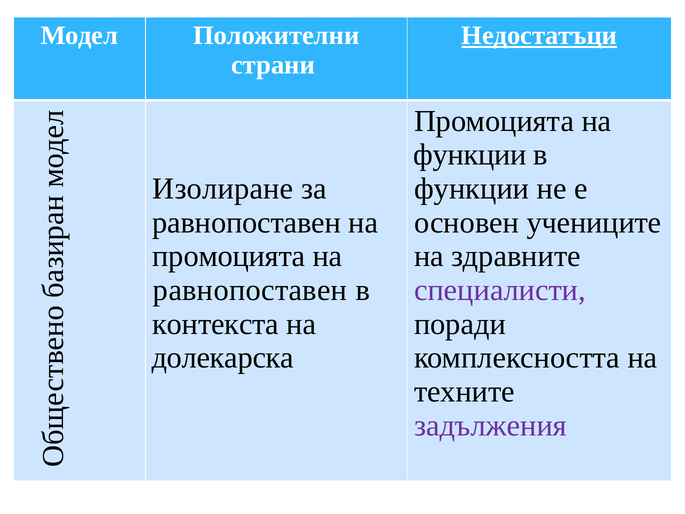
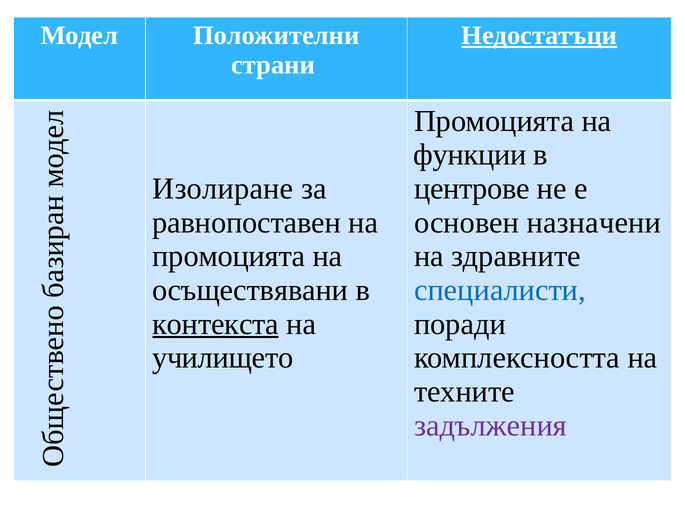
функции: функции -> центрове (472, 189)
учениците: учениците -> назначени (594, 222)
равнопоставен: равнопоставен -> осъществявани (250, 290)
специалисти colour: purple -> blue (500, 290)
контекста underline: none -> present (216, 324)
долекарска: долекарска -> училището (223, 358)
